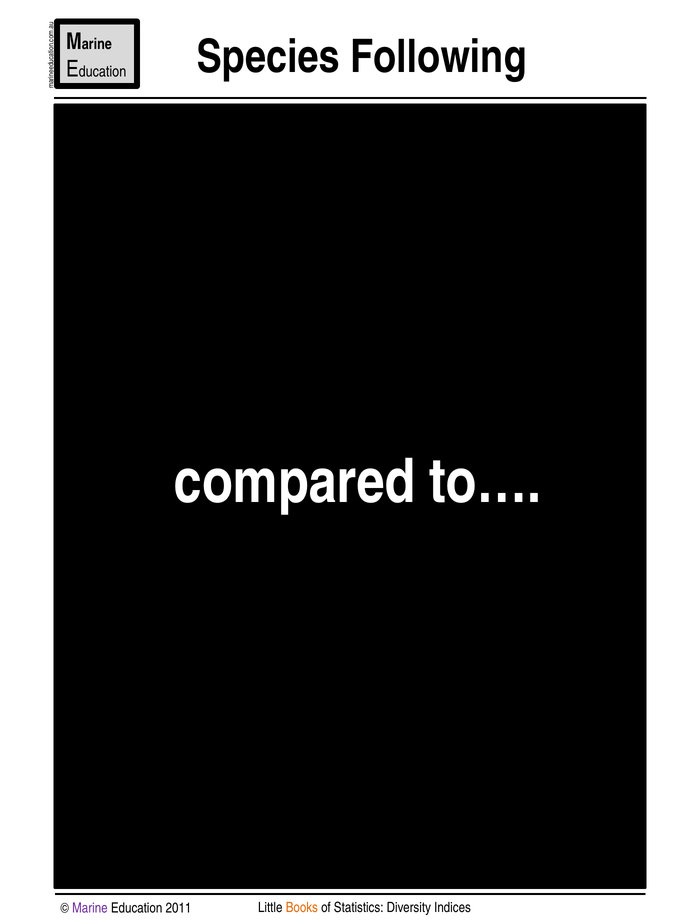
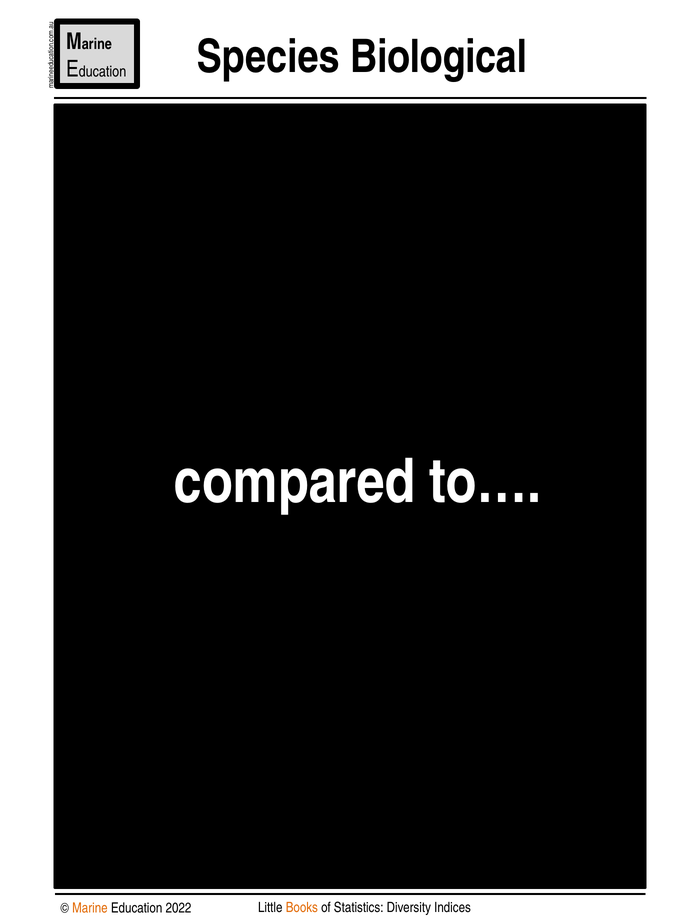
Following: Following -> Biological (439, 57)
Marine colour: purple -> orange (90, 908)
2011: 2011 -> 2022 (179, 908)
